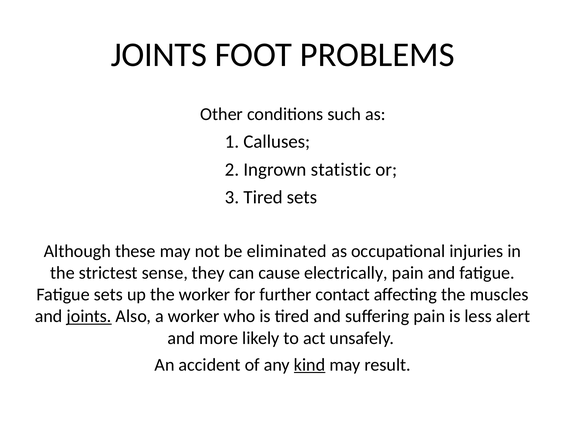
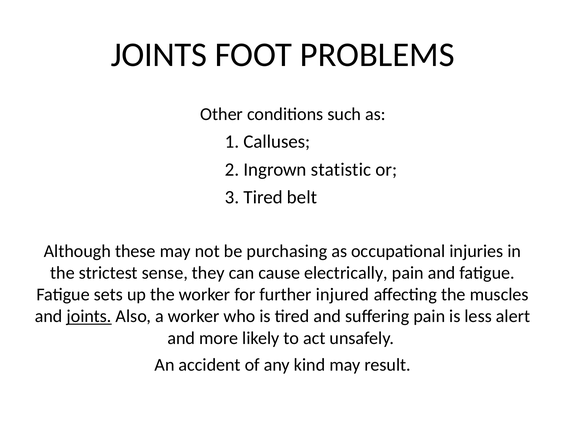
Tired sets: sets -> belt (302, 197)
eliminated: eliminated -> purchasing (287, 251)
contact: contact -> injured (343, 294)
kind underline: present -> none (310, 364)
